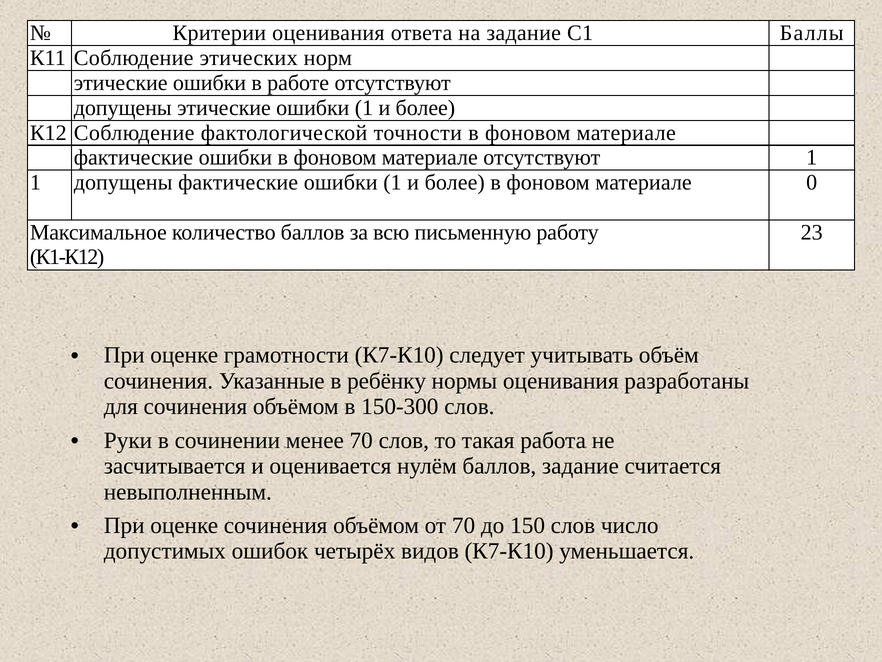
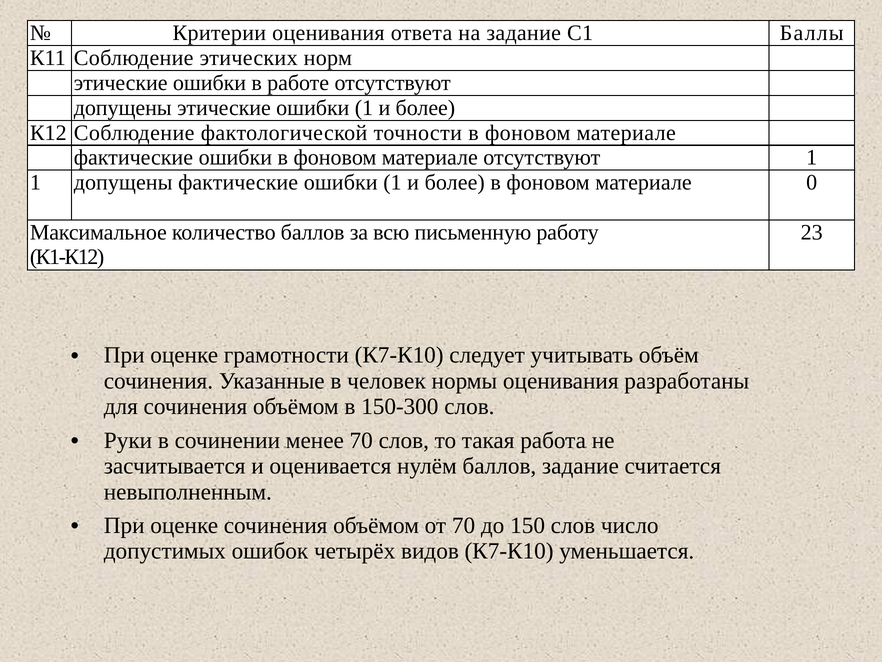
ребёнку: ребёнку -> человек (387, 381)
